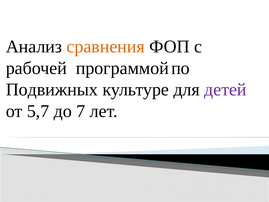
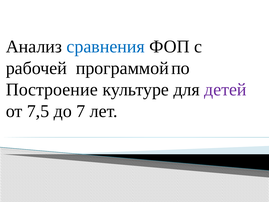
сравнения colour: orange -> blue (106, 46)
Подвижных: Подвижных -> Построение (52, 90)
5,7: 5,7 -> 7,5 (38, 111)
